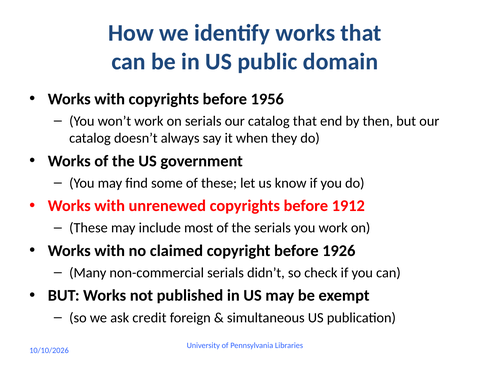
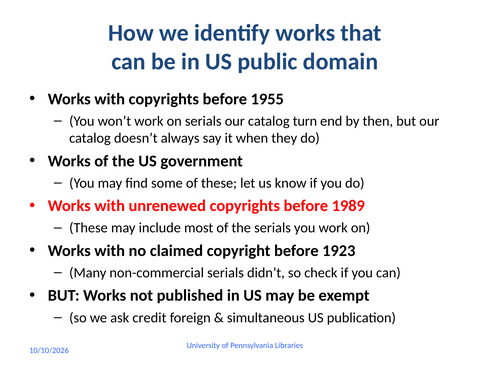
1956: 1956 -> 1955 (267, 99)
catalog that: that -> turn (305, 121)
1912: 1912 -> 1989 (348, 206)
1926: 1926 -> 1923 (339, 251)
